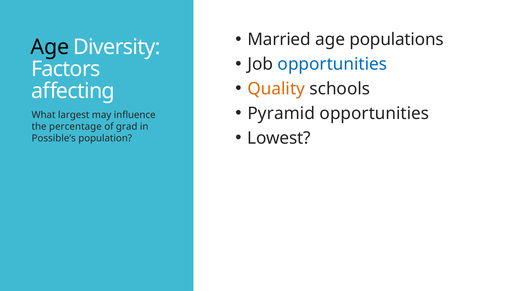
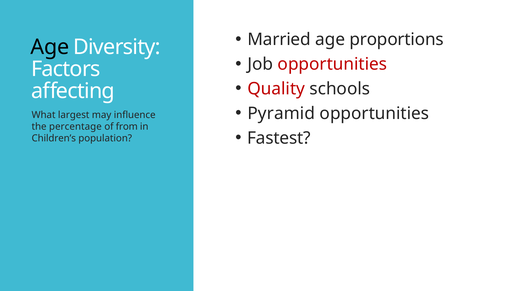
populations: populations -> proportions (397, 39)
opportunities colour: blue -> red (332, 64)
Quality colour: orange -> red (276, 89)
grad: grad -> from (127, 126)
Lowest: Lowest -> Fastest (279, 138)
Possible’s: Possible’s -> Children’s (54, 138)
